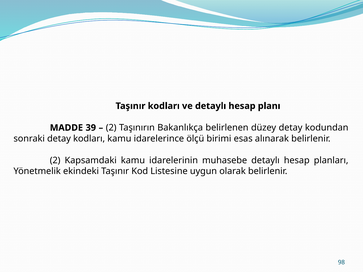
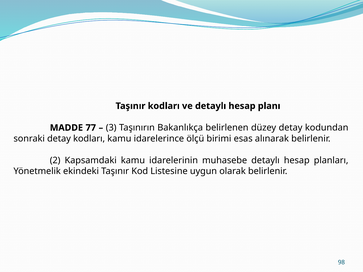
39: 39 -> 77 (91, 128)
2: 2 -> 3 (111, 128)
